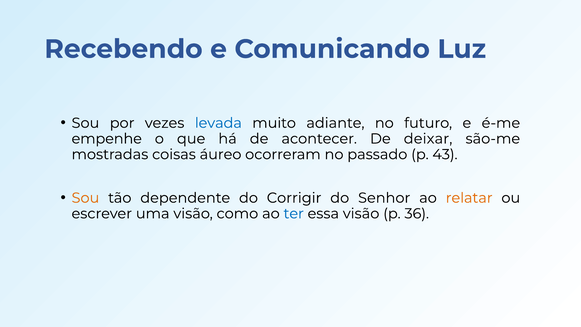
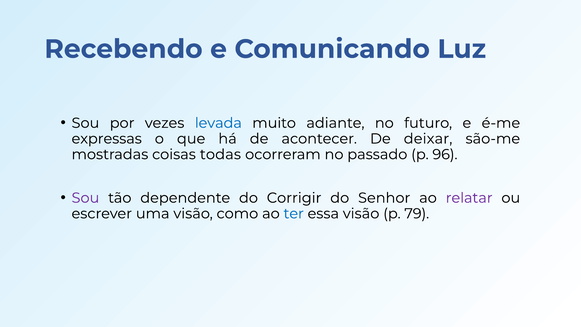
empenhe: empenhe -> expressas (107, 139)
áureo: áureo -> todas (220, 154)
43: 43 -> 96 (445, 154)
Sou colour: orange -> purple (85, 198)
relatar colour: orange -> purple (469, 198)
36: 36 -> 79 (417, 213)
